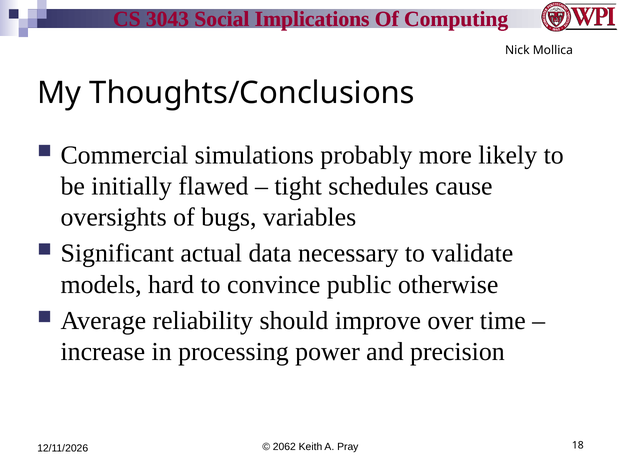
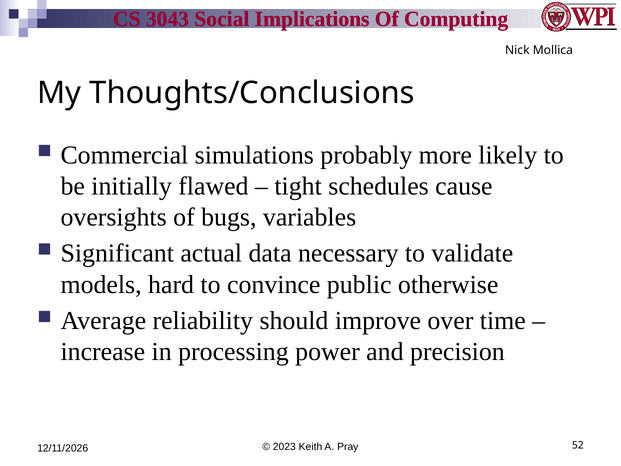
2062: 2062 -> 2023 (284, 447)
18: 18 -> 52 (578, 445)
